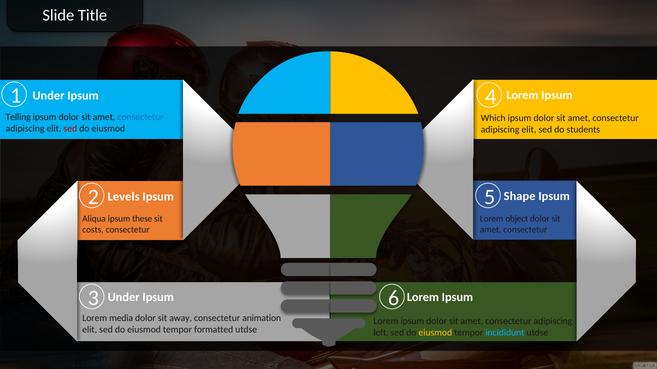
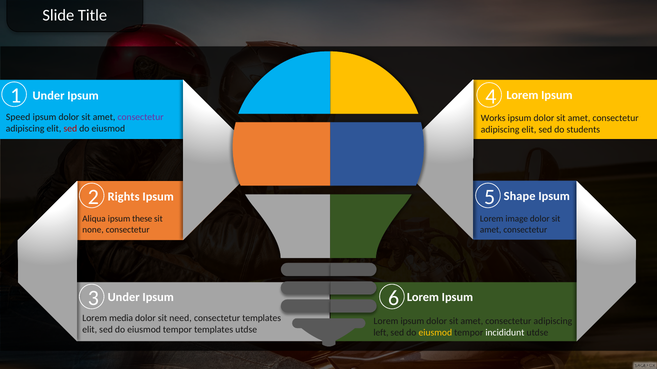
Telling: Telling -> Speed (18, 117)
consectetur colour: blue -> purple (141, 117)
Which: Which -> Works (493, 118)
Levels: Levels -> Rights (124, 197)
object: object -> image (517, 219)
costs: costs -> none (93, 230)
away: away -> need (181, 319)
consectetur animation: animation -> templates (262, 319)
tempor formatted: formatted -> templates (214, 330)
incididunt colour: light blue -> white (505, 333)
